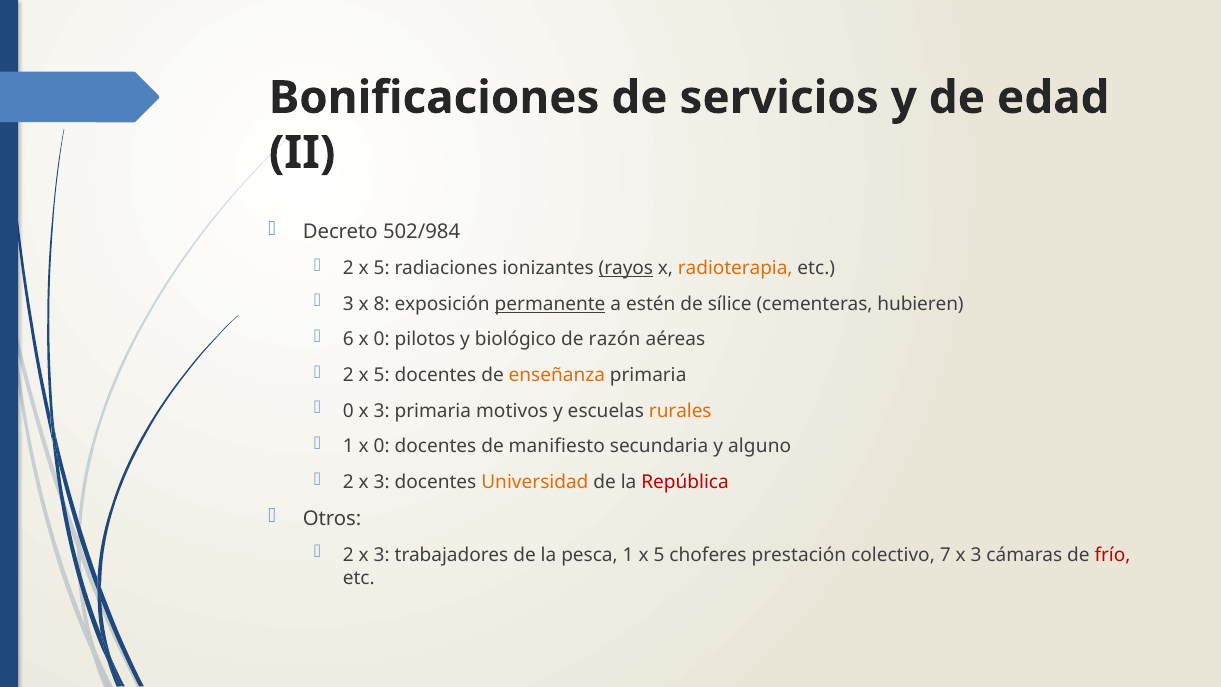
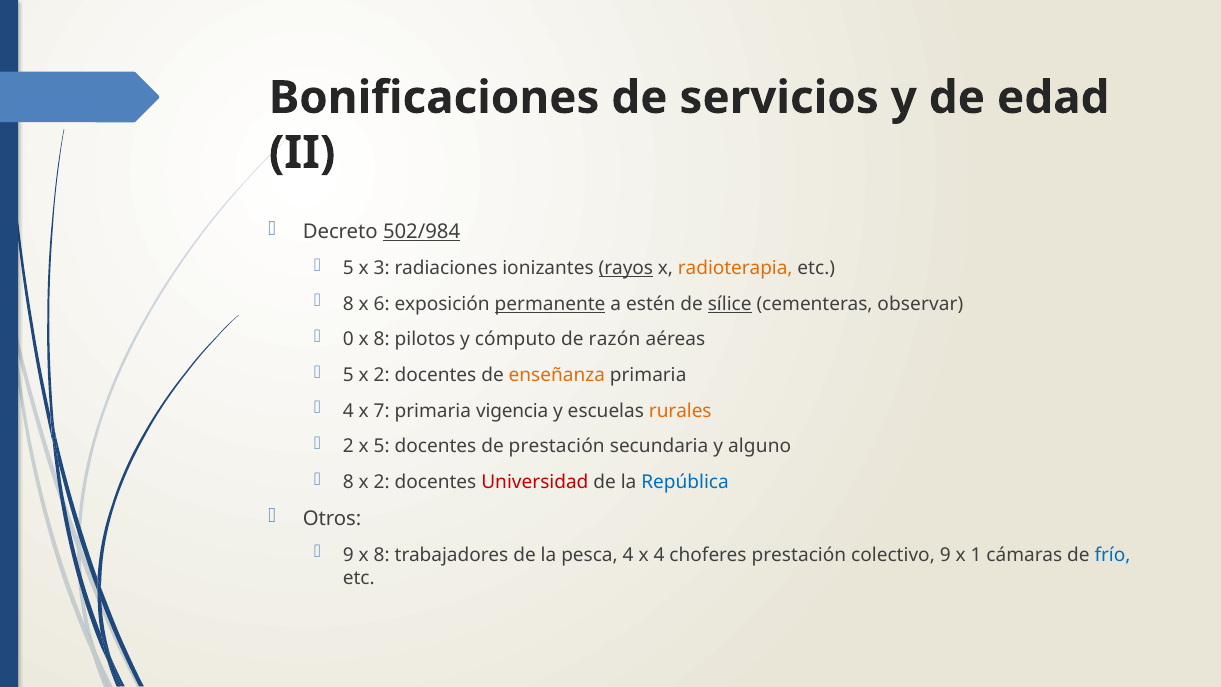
502/984 underline: none -> present (422, 232)
2: 2 -> 5 (348, 268)
5: 5 -> 3 (382, 268)
3: 3 -> 8 (348, 304)
8: 8 -> 6 (382, 304)
sílice underline: none -> present (730, 304)
hubieren: hubieren -> observar (920, 304)
6: 6 -> 0 (348, 339)
0: 0 -> 8 (382, 339)
biológico: biológico -> cómputo (515, 339)
2: 2 -> 5 (348, 375)
5: 5 -> 2 (382, 375)
0: 0 -> 4 (348, 411)
3: 3 -> 7 (382, 411)
motivos: motivos -> vigencia (512, 411)
1: 1 -> 2 (348, 446)
0: 0 -> 5 (382, 446)
de manifiesto: manifiesto -> prestación (557, 446)
2: 2 -> 8 (348, 482)
3: 3 -> 2 (382, 482)
Universidad colour: orange -> red (535, 482)
República colour: red -> blue (685, 482)
2: 2 -> 9 (348, 555)
3: 3 -> 8 (382, 555)
pesca 1: 1 -> 4 (628, 555)
5: 5 -> 4 (659, 555)
colectivo 7: 7 -> 9 (945, 555)
3: 3 -> 1 (976, 555)
frío colour: red -> blue (1113, 555)
